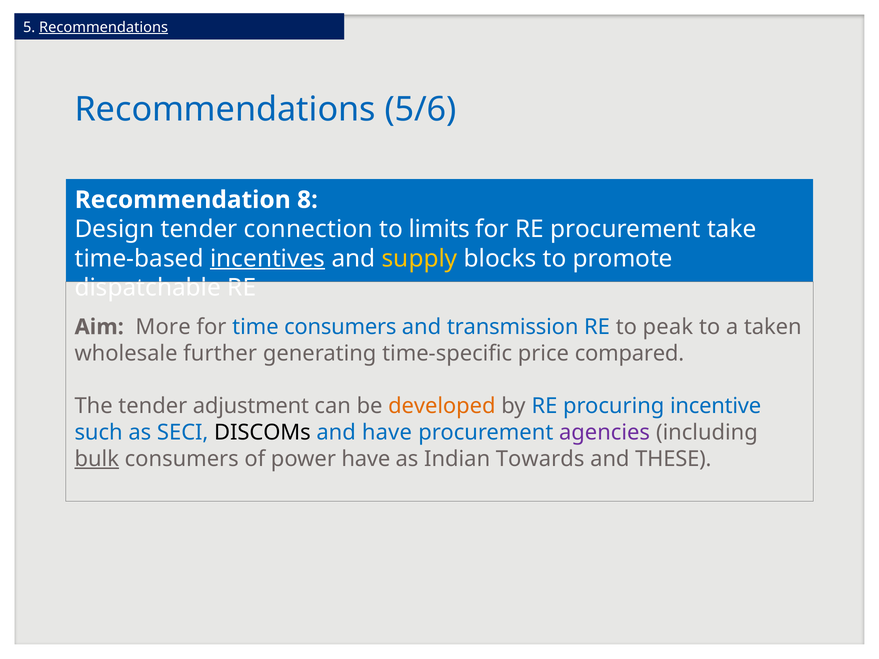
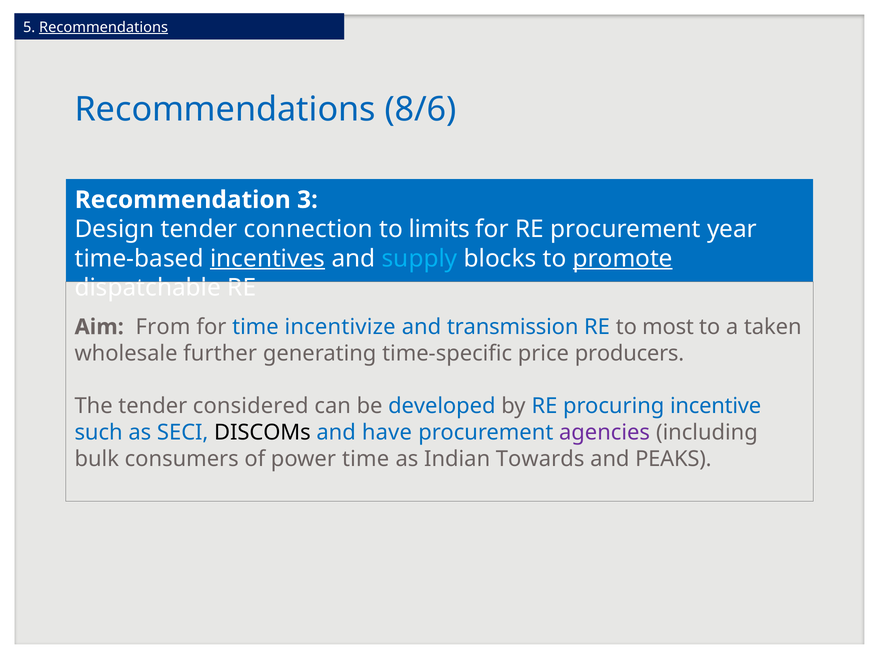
5/6: 5/6 -> 8/6 (421, 109)
8: 8 -> 3 (307, 200)
take: take -> year (732, 229)
supply colour: yellow -> light blue (420, 259)
promote underline: none -> present (623, 259)
More: More -> From (163, 327)
time consumers: consumers -> incentivize (340, 327)
peak: peak -> most (668, 327)
compared: compared -> producers (629, 353)
adjustment: adjustment -> considered (251, 406)
developed colour: orange -> blue (442, 406)
bulk underline: present -> none (97, 459)
power have: have -> time (366, 459)
THESE: THESE -> PEAKS (673, 459)
